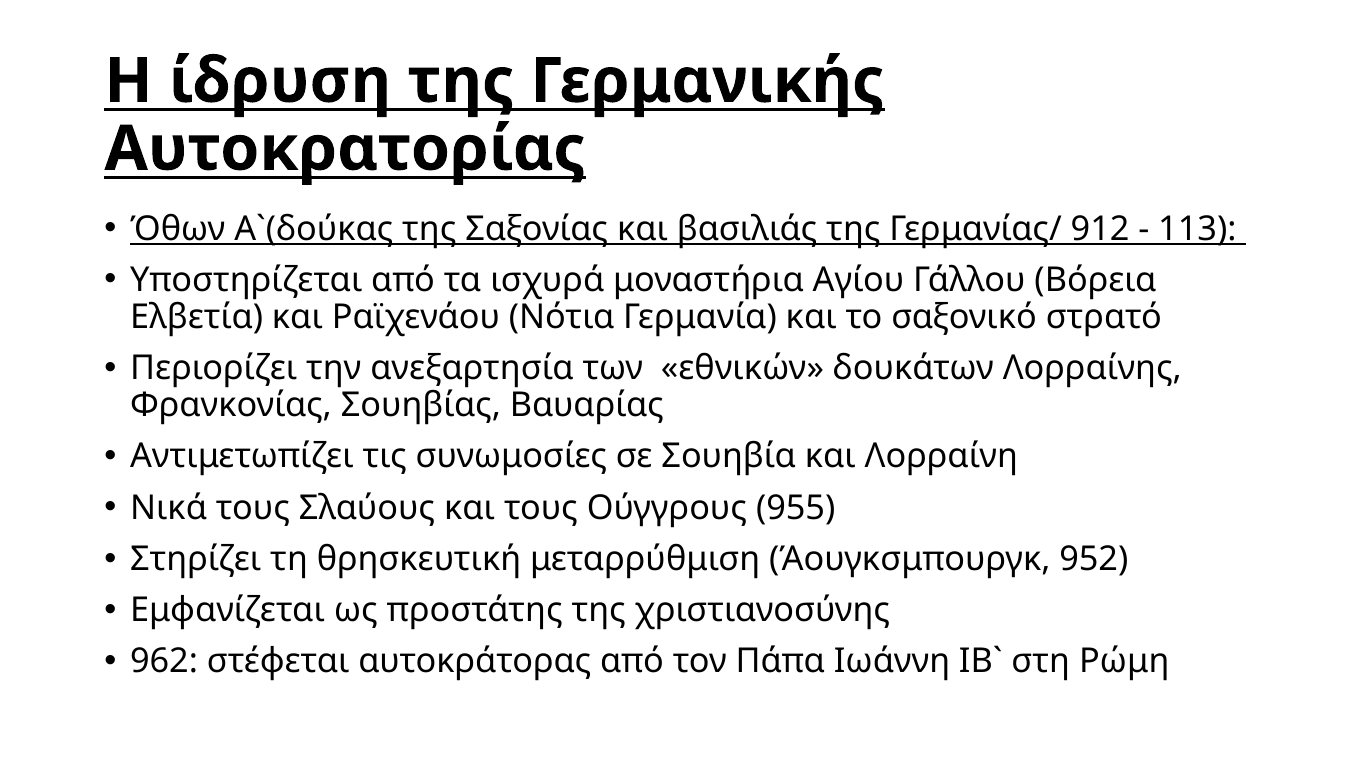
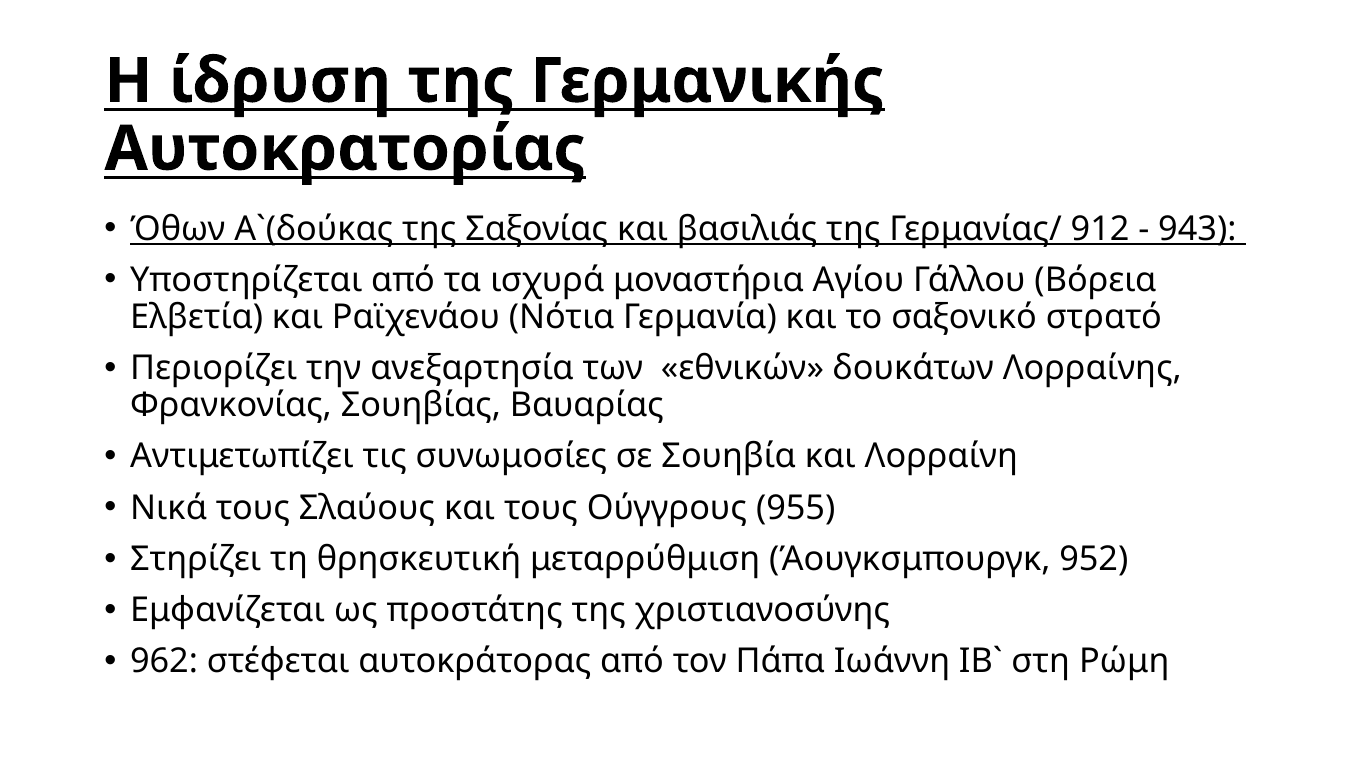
113: 113 -> 943 (1197, 229)
